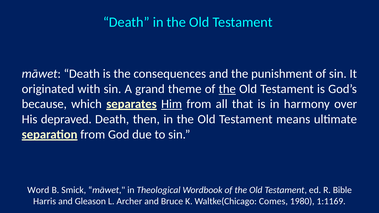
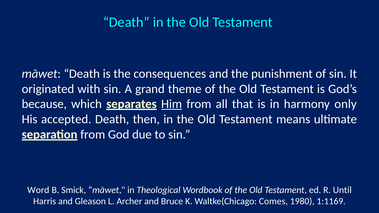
the underline: present -> none (227, 89)
over: over -> only (346, 104)
depraved: depraved -> accepted (66, 119)
Bible: Bible -> Until (342, 190)
